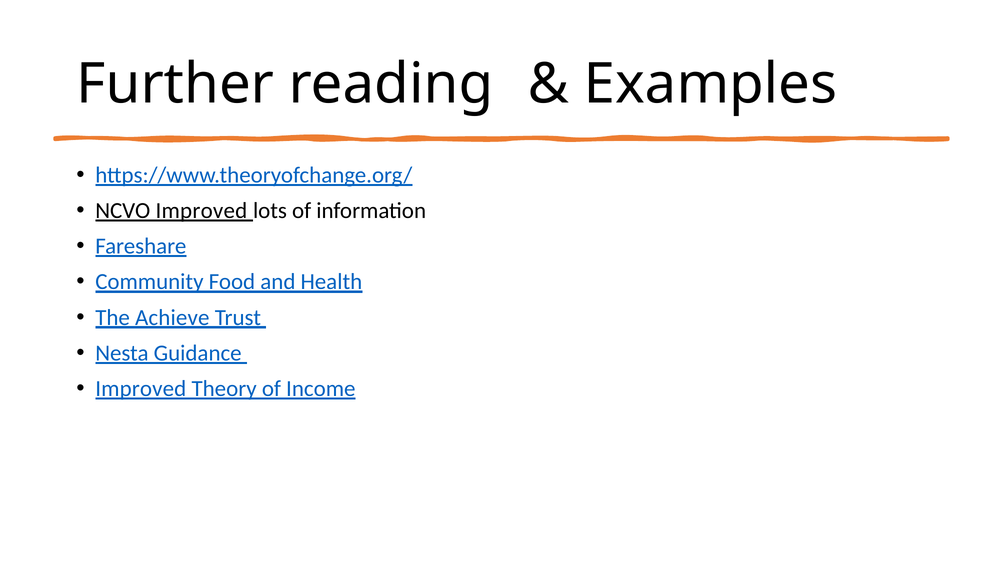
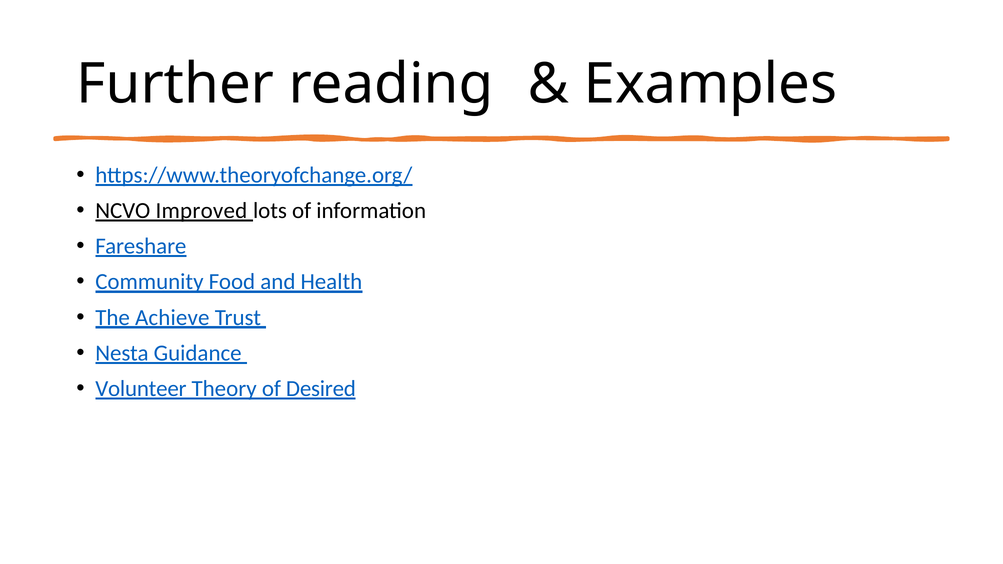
Improved: Improved -> Volunteer (141, 389)
Income: Income -> Desired (321, 389)
